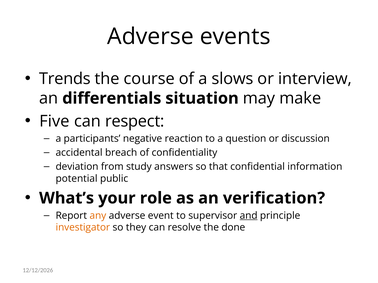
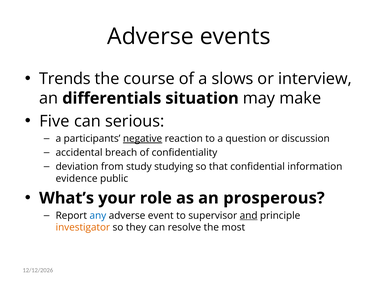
respect: respect -> serious (135, 121)
negative underline: none -> present (143, 139)
answers: answers -> studying (174, 167)
potential: potential -> evidence (77, 179)
verification: verification -> prosperous (274, 198)
any colour: orange -> blue (98, 216)
done: done -> most (233, 228)
